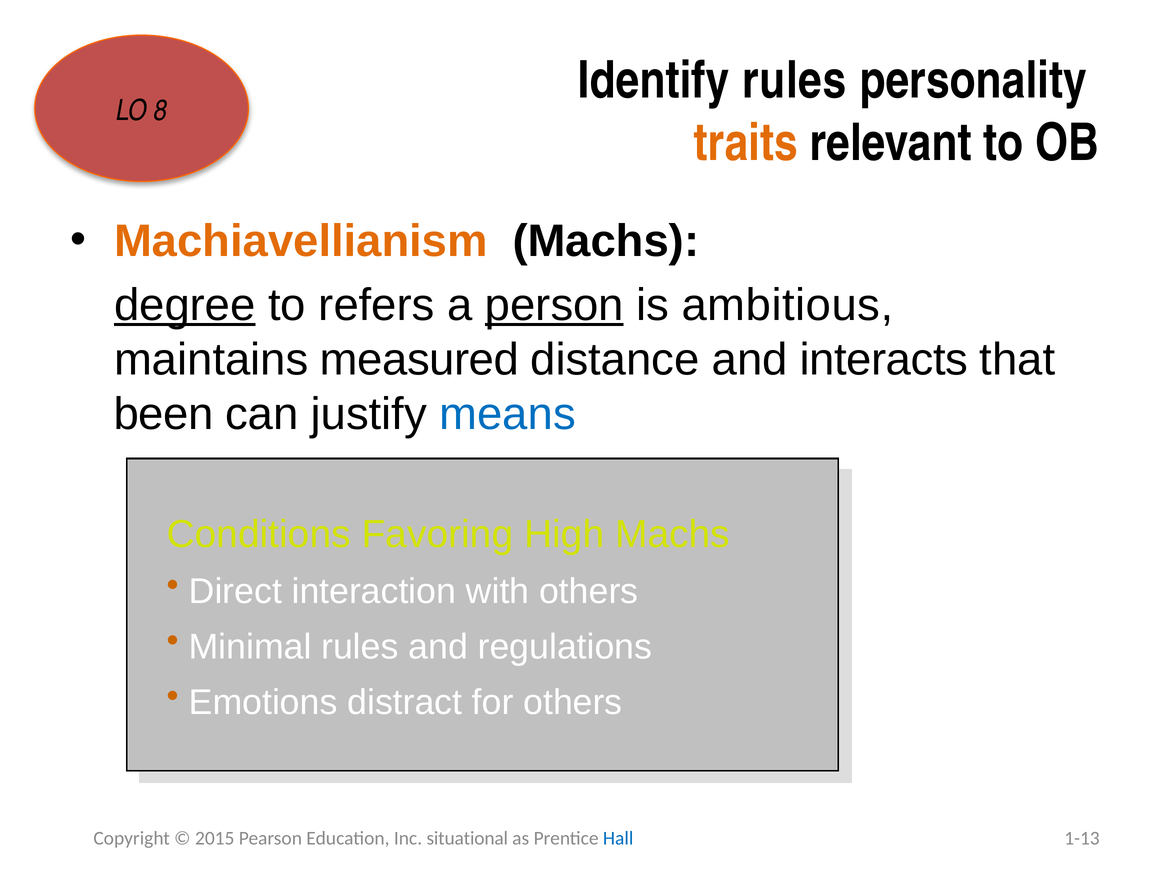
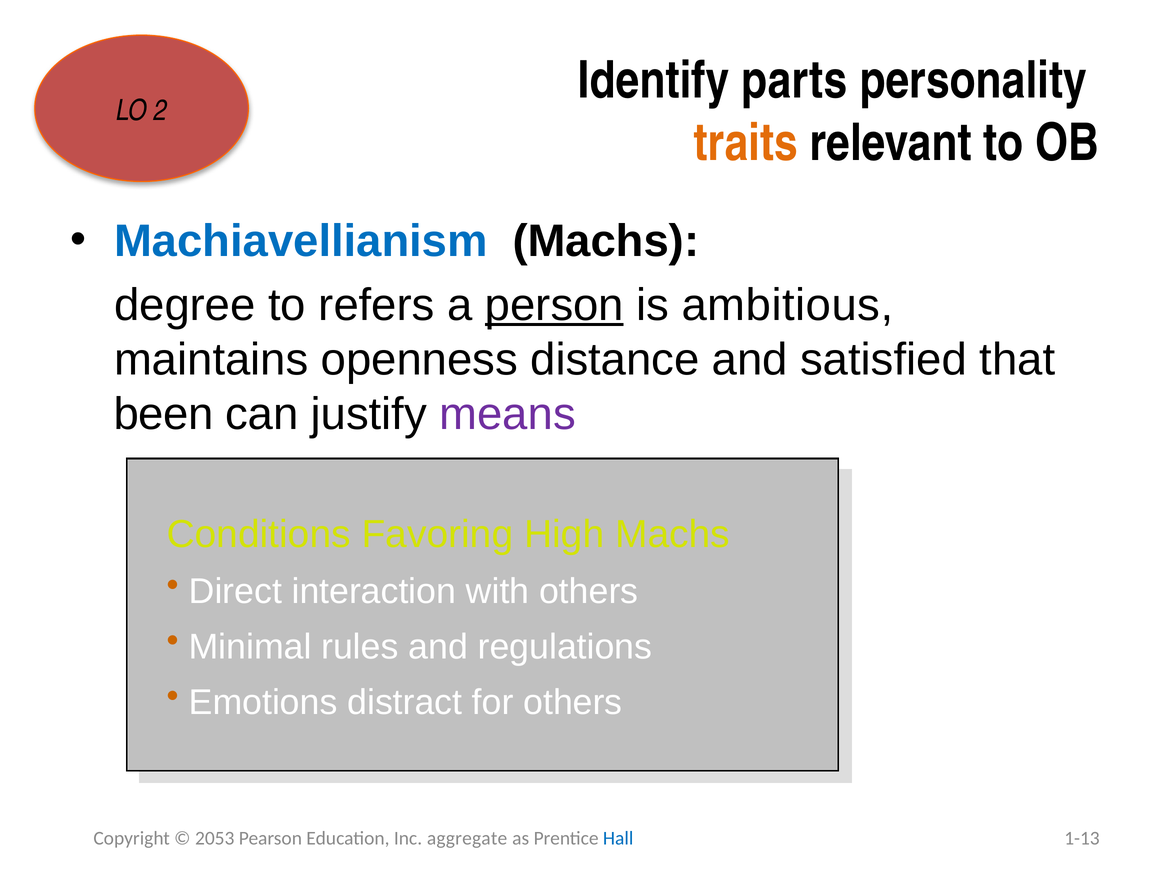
Identify rules: rules -> parts (794, 81)
8: 8 -> 2 (160, 110)
Machiavellianism colour: orange -> blue (301, 241)
degree underline: present -> none (185, 305)
measured: measured -> openness (419, 359)
interacts: interacts -> satisfied (884, 359)
means colour: blue -> purple (508, 414)
2015: 2015 -> 2053 (215, 838)
situational: situational -> aggregate (467, 838)
